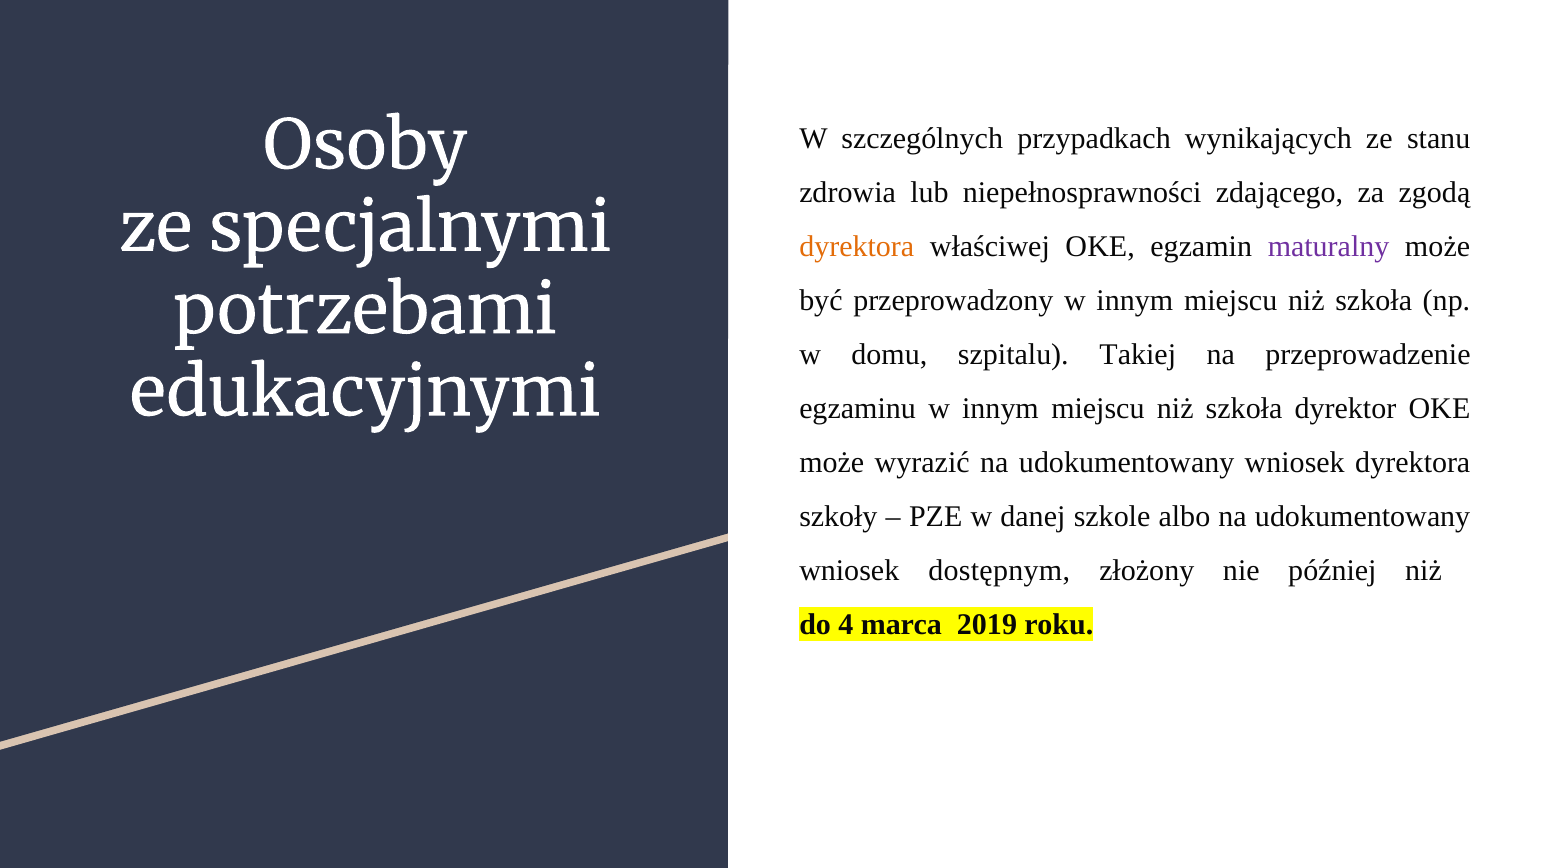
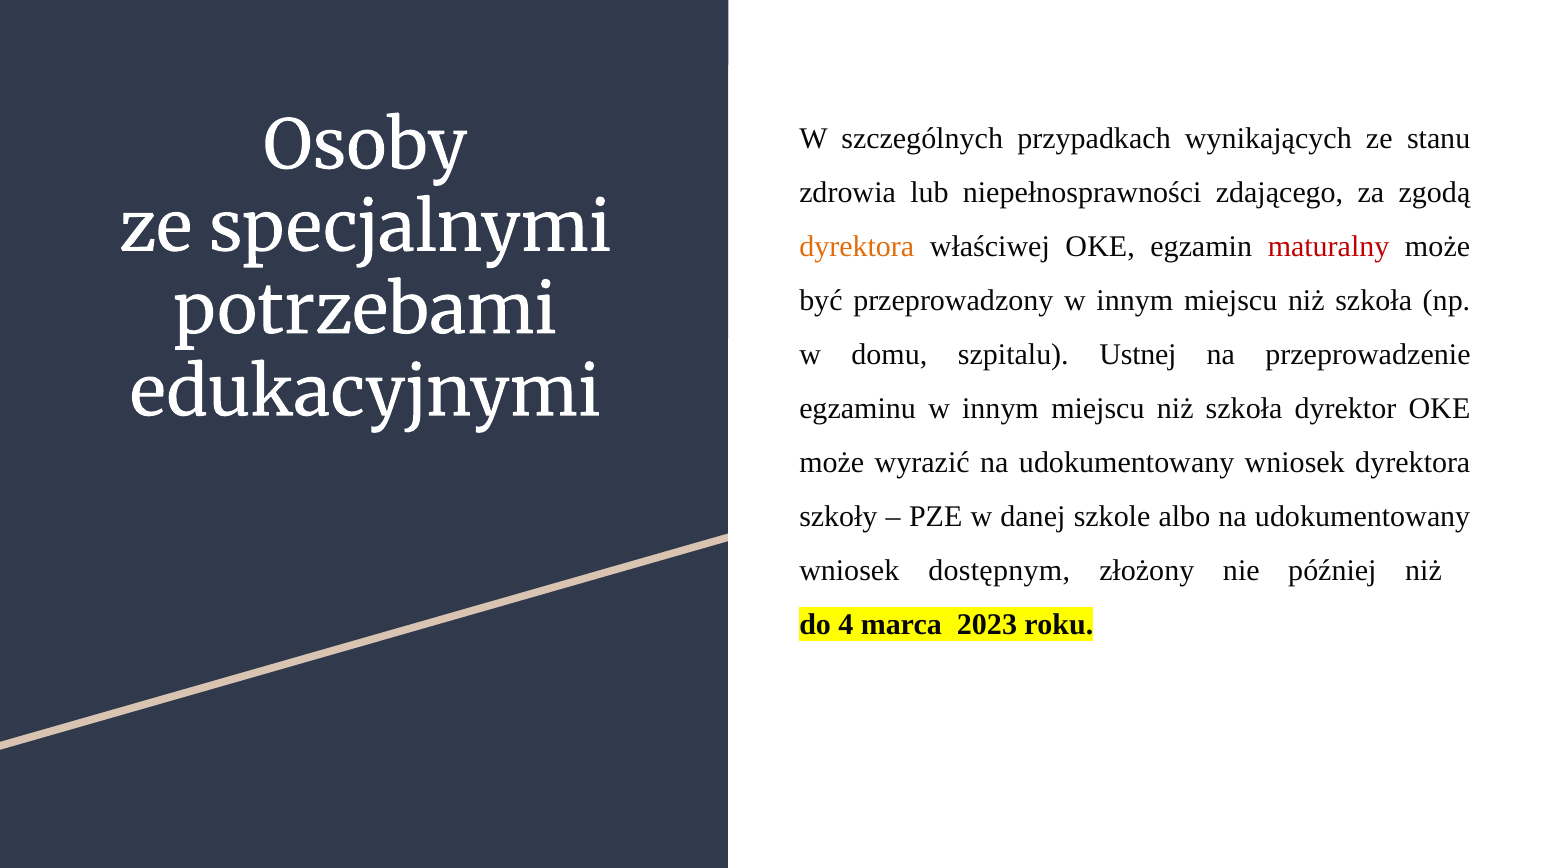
maturalny colour: purple -> red (1329, 246)
Takiej: Takiej -> Ustnej (1138, 354)
2019: 2019 -> 2023 (987, 624)
